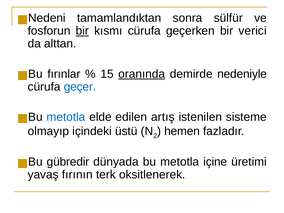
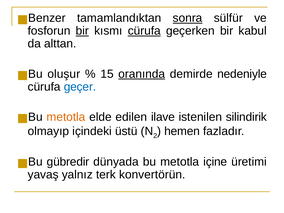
Nedeni: Nedeni -> Benzer (47, 18)
sonra underline: none -> present (188, 18)
cürufa underline: none -> present (144, 31)
verici: verici -> kabul (253, 31)
fırınlar: fırınlar -> oluşur (64, 74)
metotla colour: blue -> orange (66, 117)
artış: artış -> ilave (163, 117)
sisteme: sisteme -> silindirik (246, 117)
fırının: fırının -> yalnız (77, 175)
oksitlenerek: oksitlenerek -> konvertörün (152, 175)
